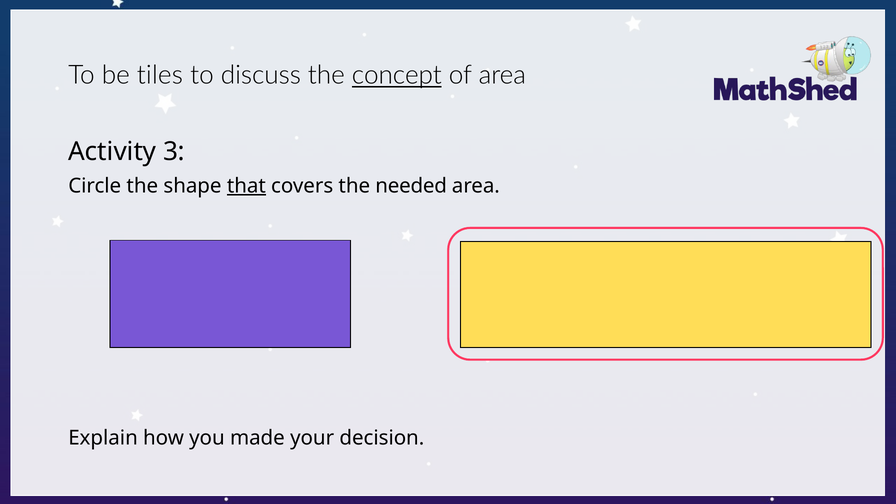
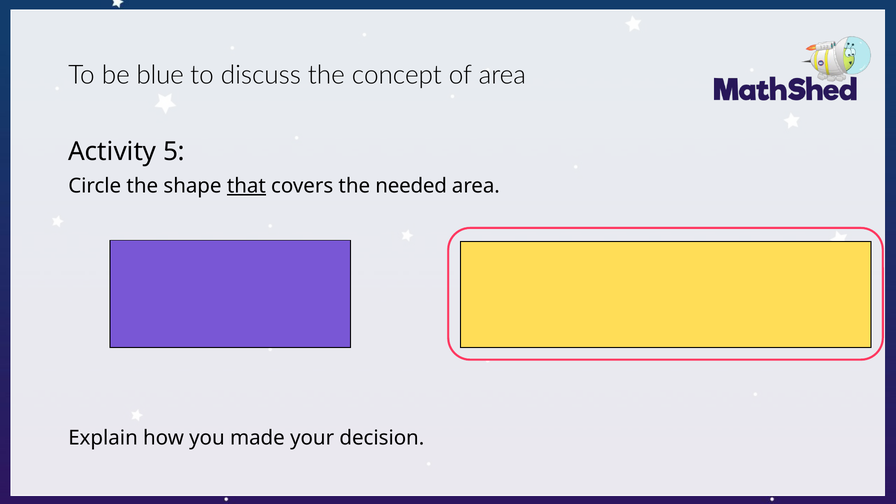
tiles: tiles -> blue (160, 75)
concept underline: present -> none (397, 75)
3: 3 -> 5 (174, 151)
